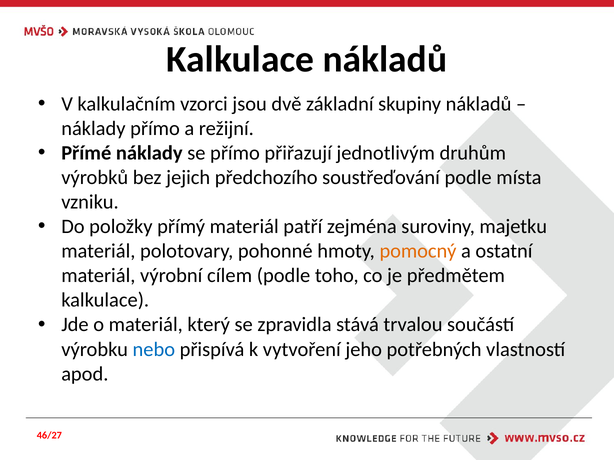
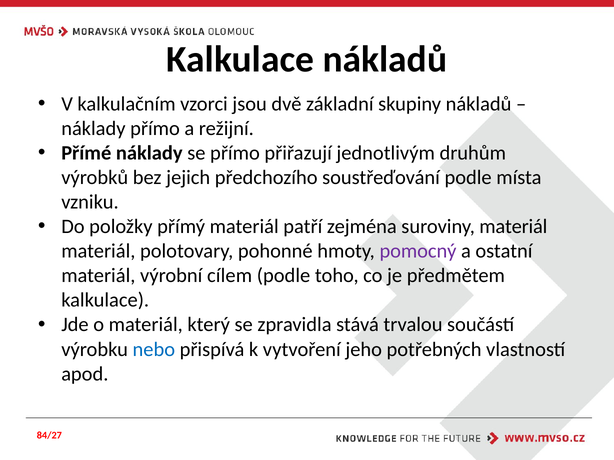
suroviny majetku: majetku -> materiál (513, 227)
pomocný colour: orange -> purple (418, 251)
46/27: 46/27 -> 84/27 (49, 436)
